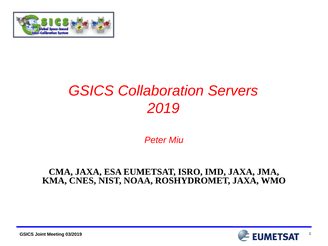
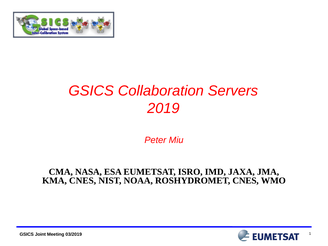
CMA JAXA: JAXA -> NASA (88, 172)
ROSHYDROMET JAXA: JAXA -> CNES (246, 181)
